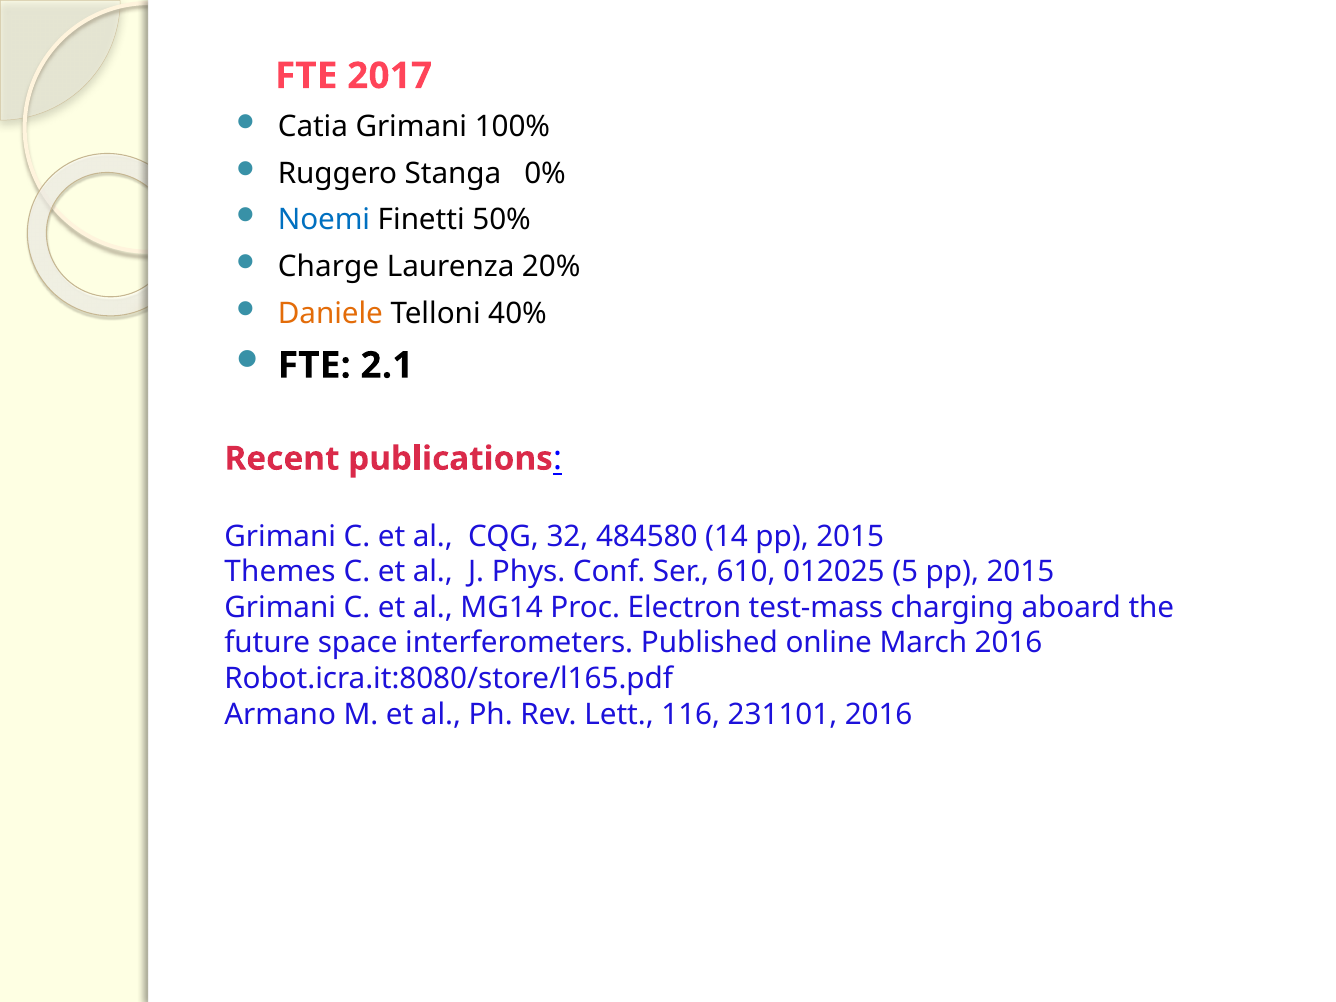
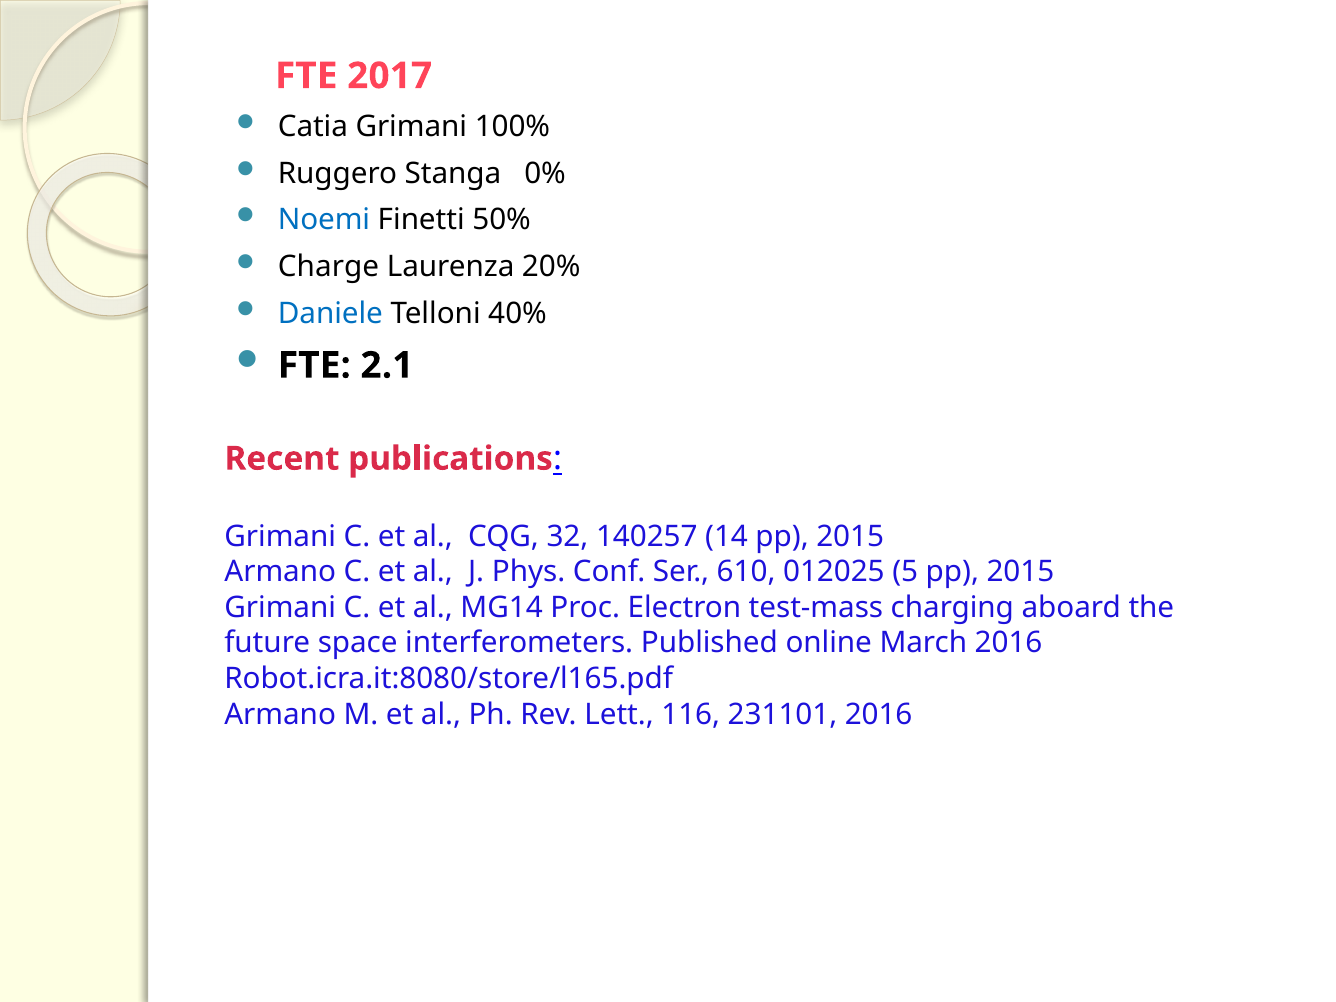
Daniele colour: orange -> blue (330, 314)
484580: 484580 -> 140257 (647, 536)
Themes: Themes -> Armano (280, 572)
